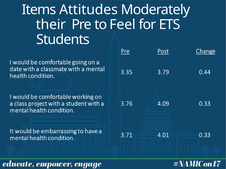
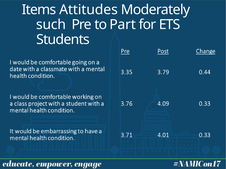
their: their -> such (51, 25)
Feel: Feel -> Part (123, 25)
